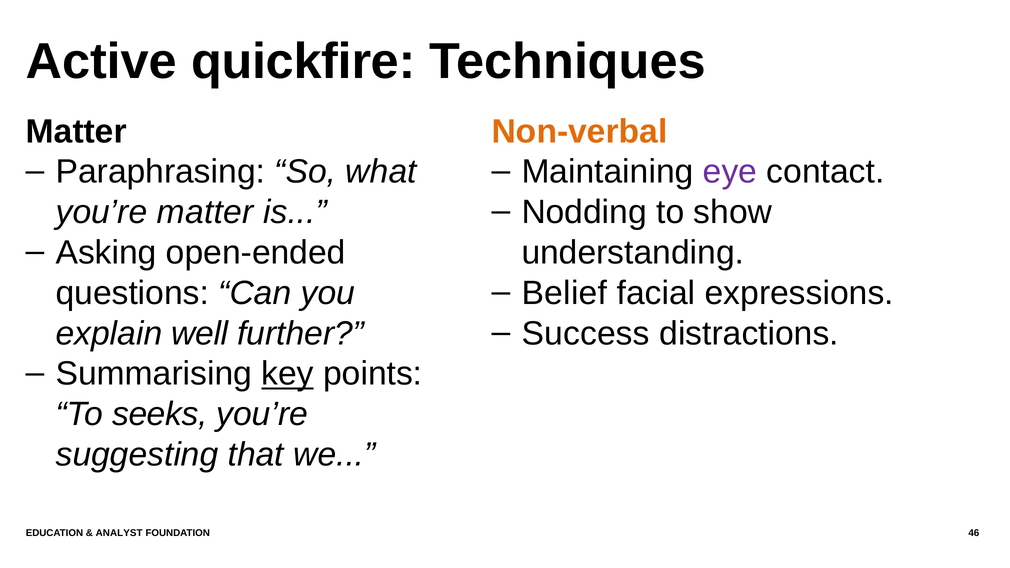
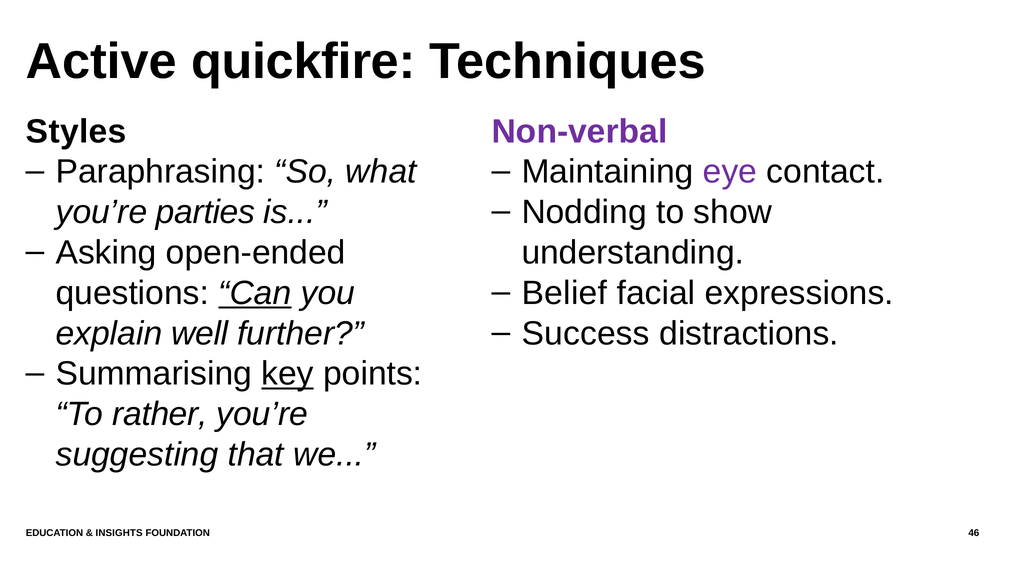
Matter: Matter -> Styles (76, 132)
Non-verbal colour: orange -> purple (580, 131)
you’re matter: matter -> parties (205, 212)
Can underline: none -> present (255, 293)
seeks: seeks -> rather (160, 414)
ANALYST: ANALYST -> INSIGHTS (119, 533)
